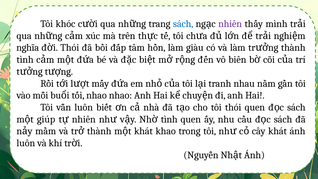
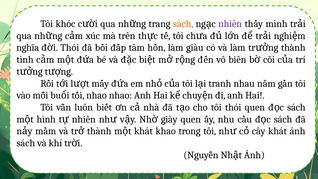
sách colour: blue -> orange (183, 24)
giúp: giúp -> hình (46, 119)
tình: tình -> giày (169, 119)
luôn: luôn -> sách (26, 143)
